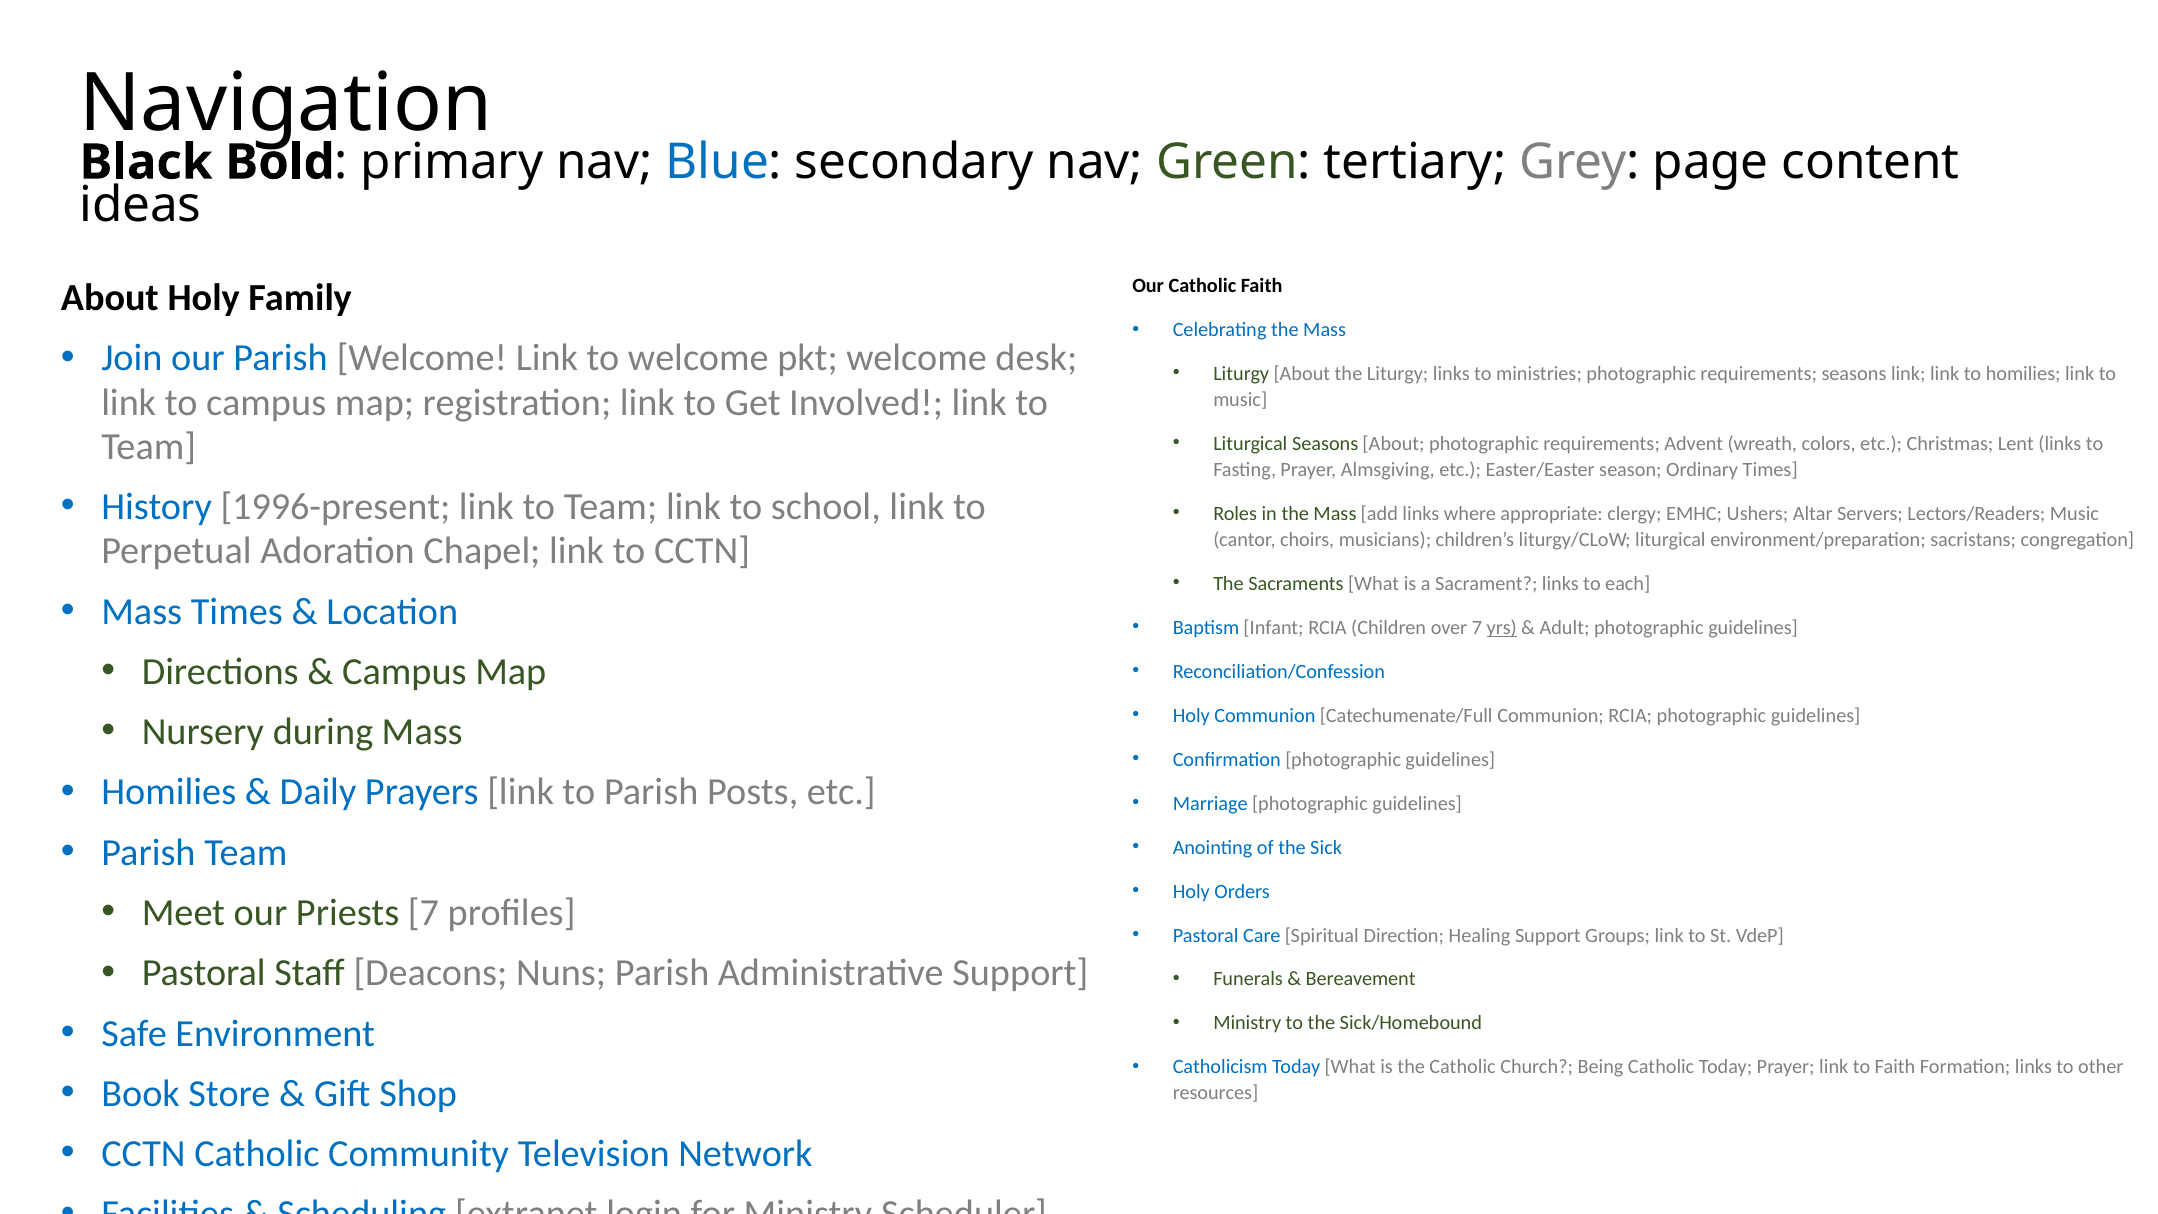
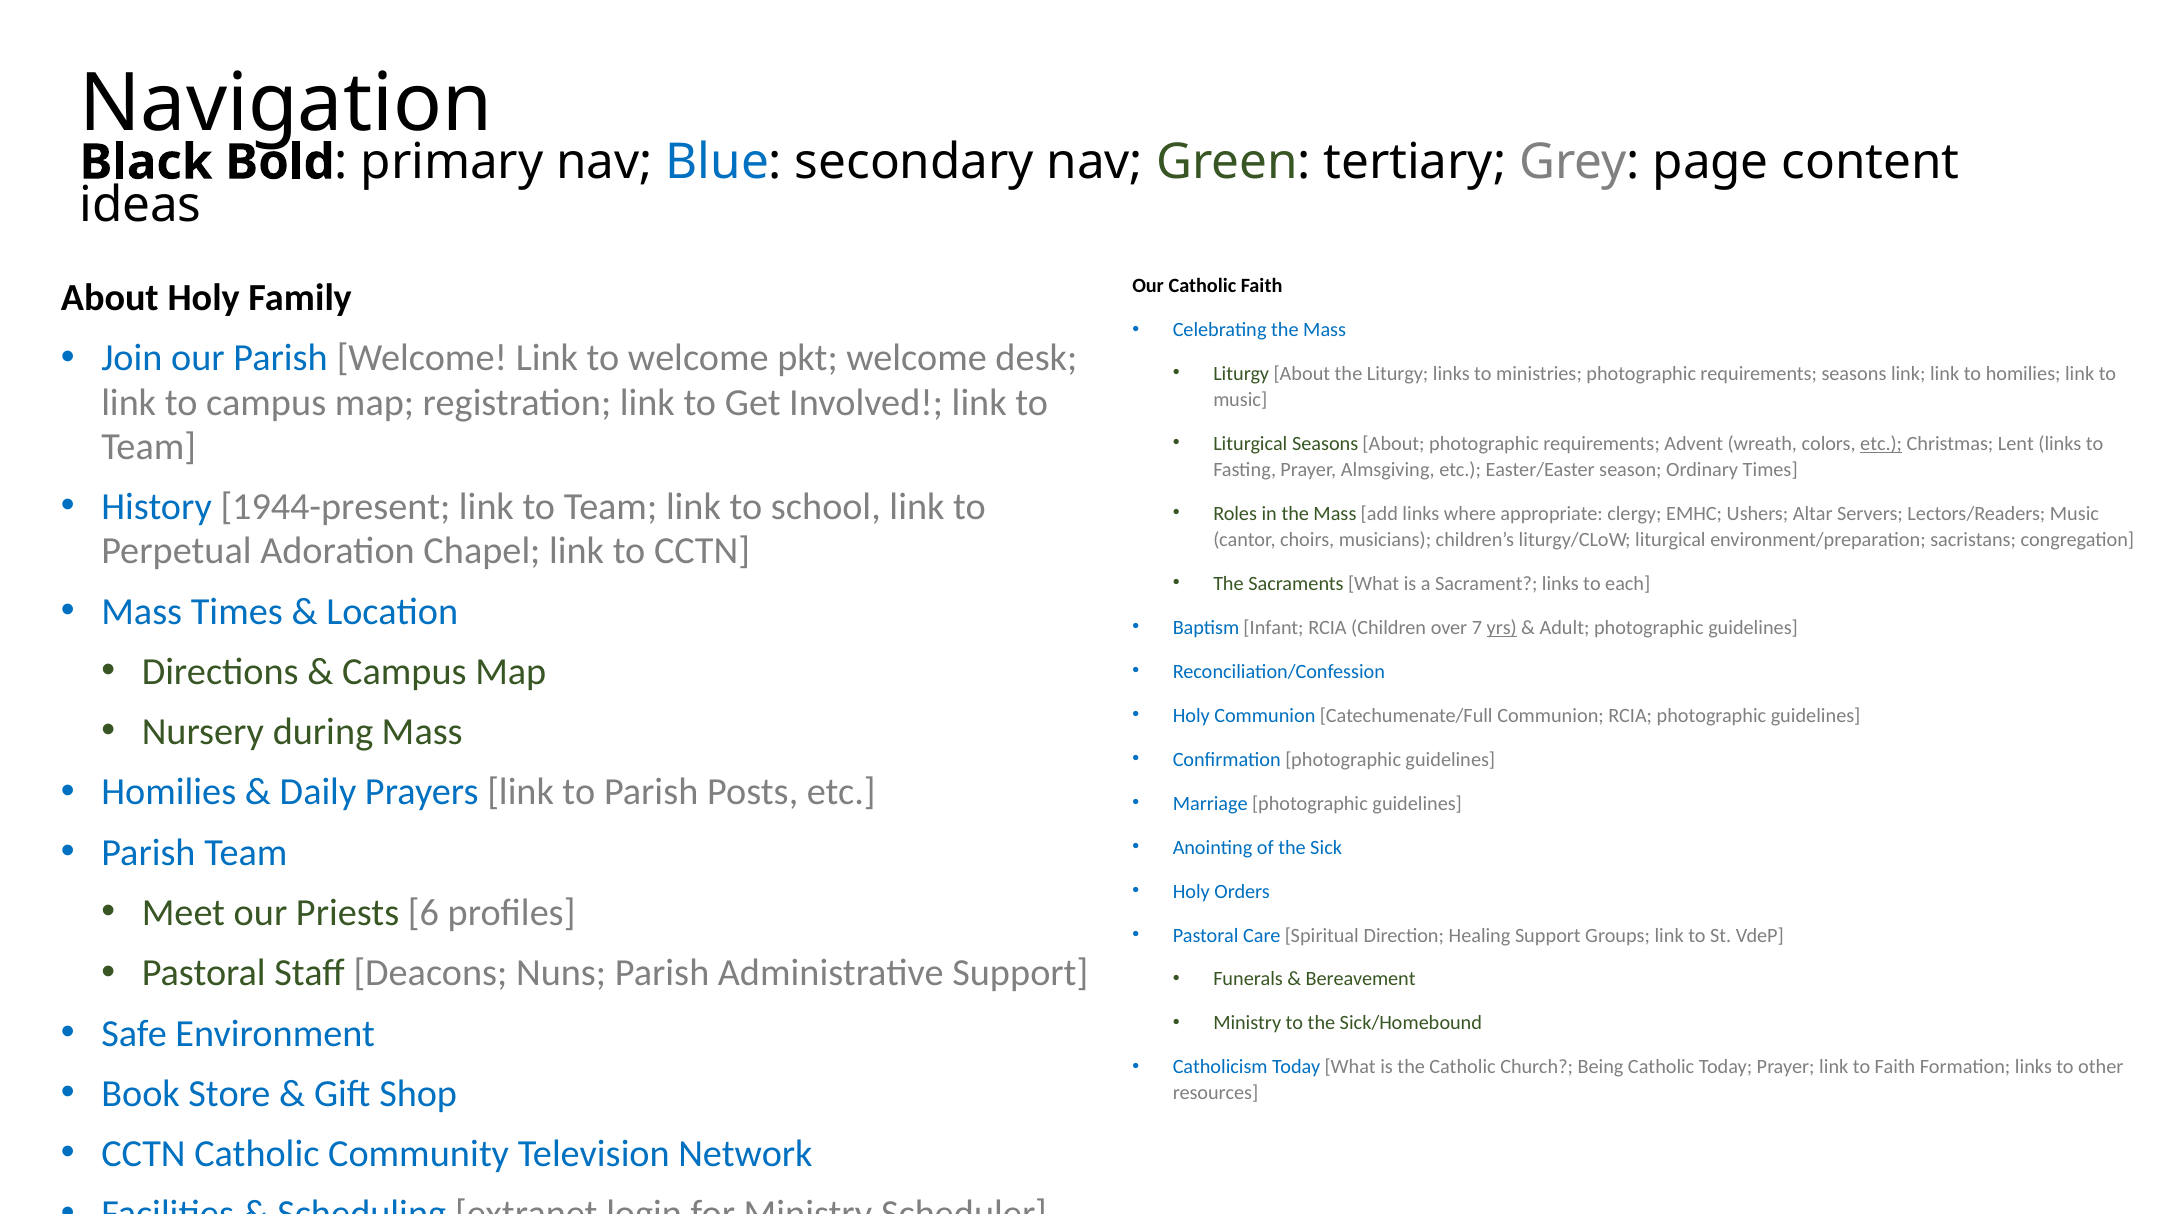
etc underline: none -> present (1881, 444)
1996-present: 1996-present -> 1944-present (335, 507)
Priests 7: 7 -> 6 (423, 913)
